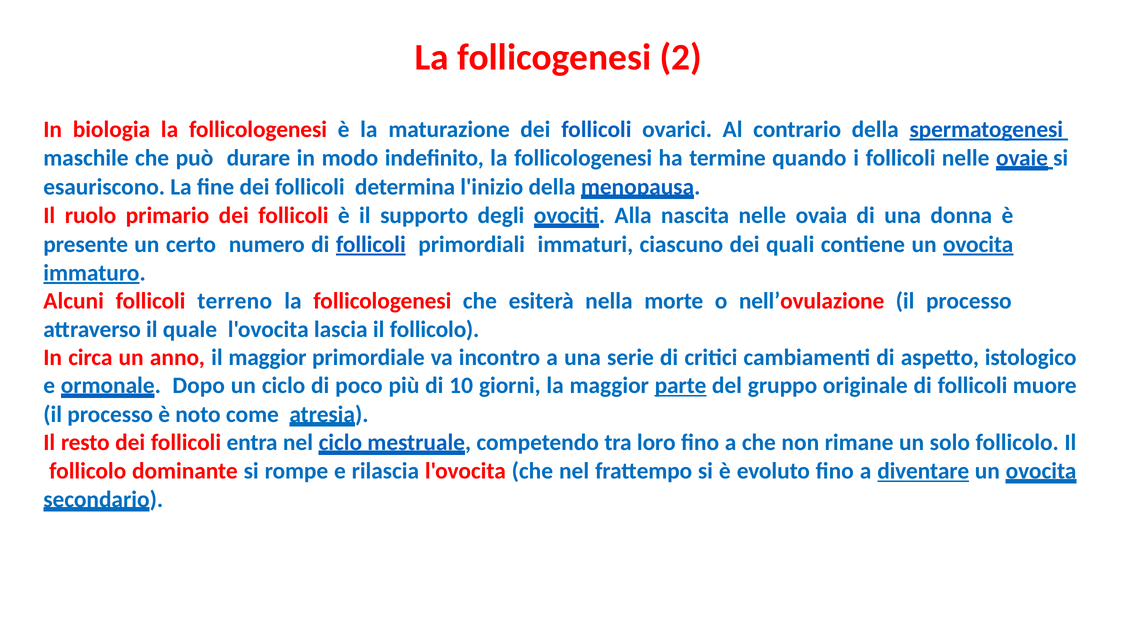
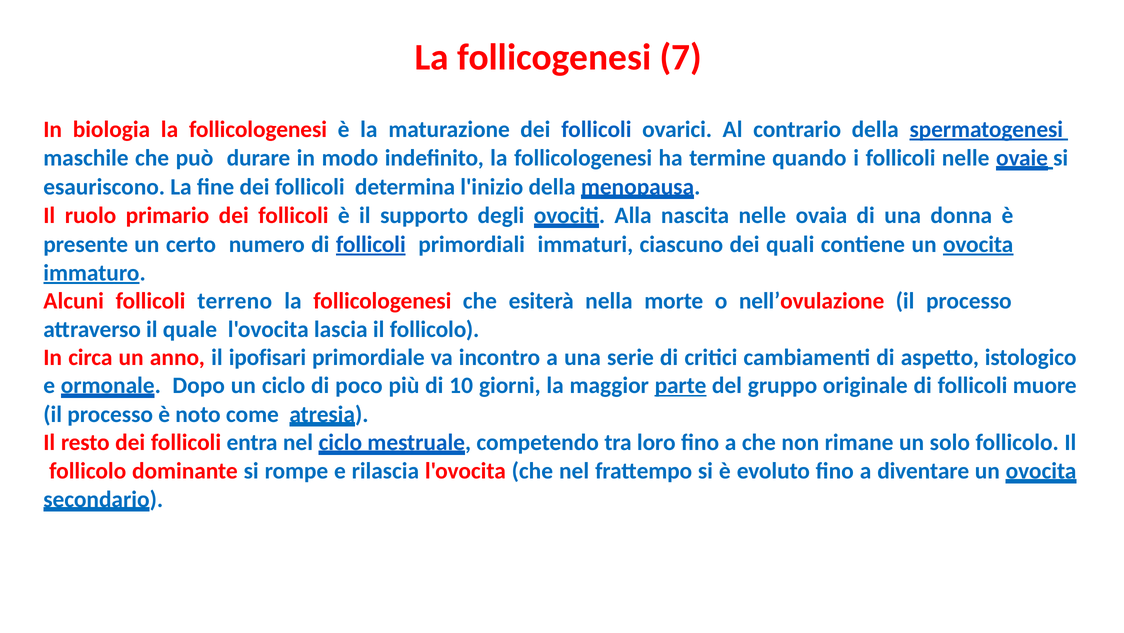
2: 2 -> 7 (681, 57)
il maggior: maggior -> ipofisari (267, 357)
diventare underline: present -> none (923, 471)
